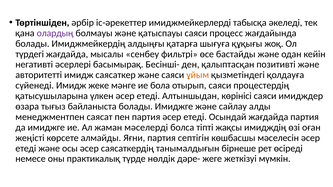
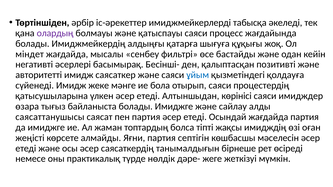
түрдегі: түрдегі -> міндет (30, 54)
ұйым colour: orange -> blue (198, 75)
менеджментпен: менеджментпен -> саясаттанушысы (50, 117)
мəселерді: мəселерді -> топтардың (146, 128)
